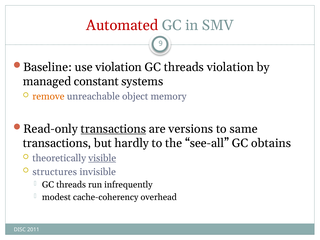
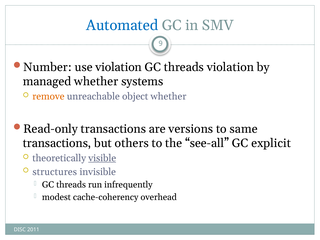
Automated colour: red -> blue (122, 25)
Baseline: Baseline -> Number (48, 67)
managed constant: constant -> whether (96, 82)
object memory: memory -> whether (168, 96)
transactions underline: present -> none (113, 129)
hardly: hardly -> others (132, 143)
obtains: obtains -> explicit (271, 143)
